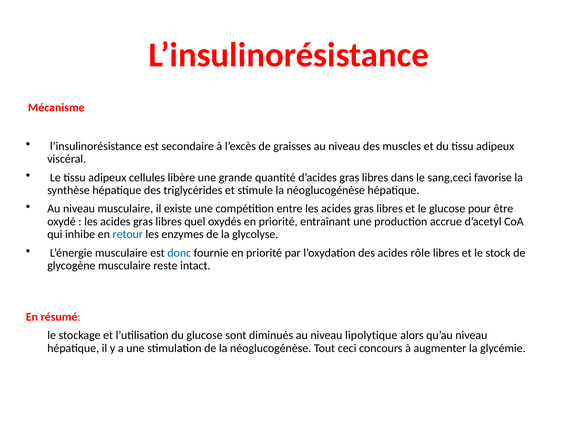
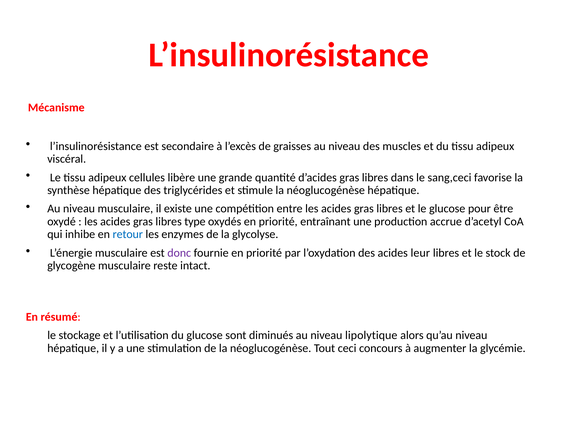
quel: quel -> type (195, 222)
donc colour: blue -> purple (179, 253)
rôle: rôle -> leur (420, 253)
